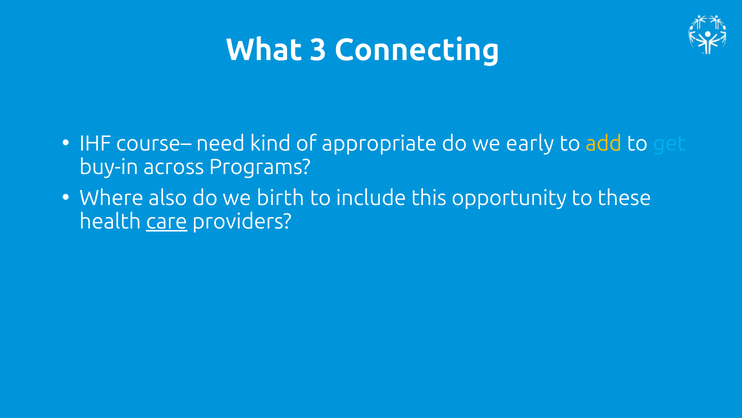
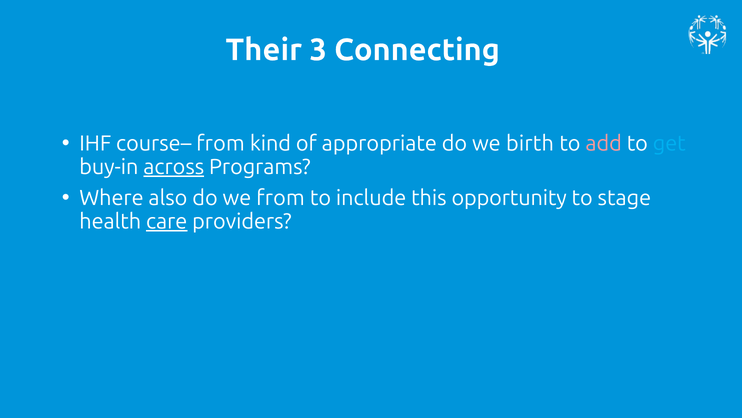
What: What -> Their (264, 50)
course– need: need -> from (220, 143)
early: early -> birth (530, 143)
add colour: yellow -> pink (604, 143)
across underline: none -> present (174, 167)
we birth: birth -> from (281, 198)
these: these -> stage (624, 198)
